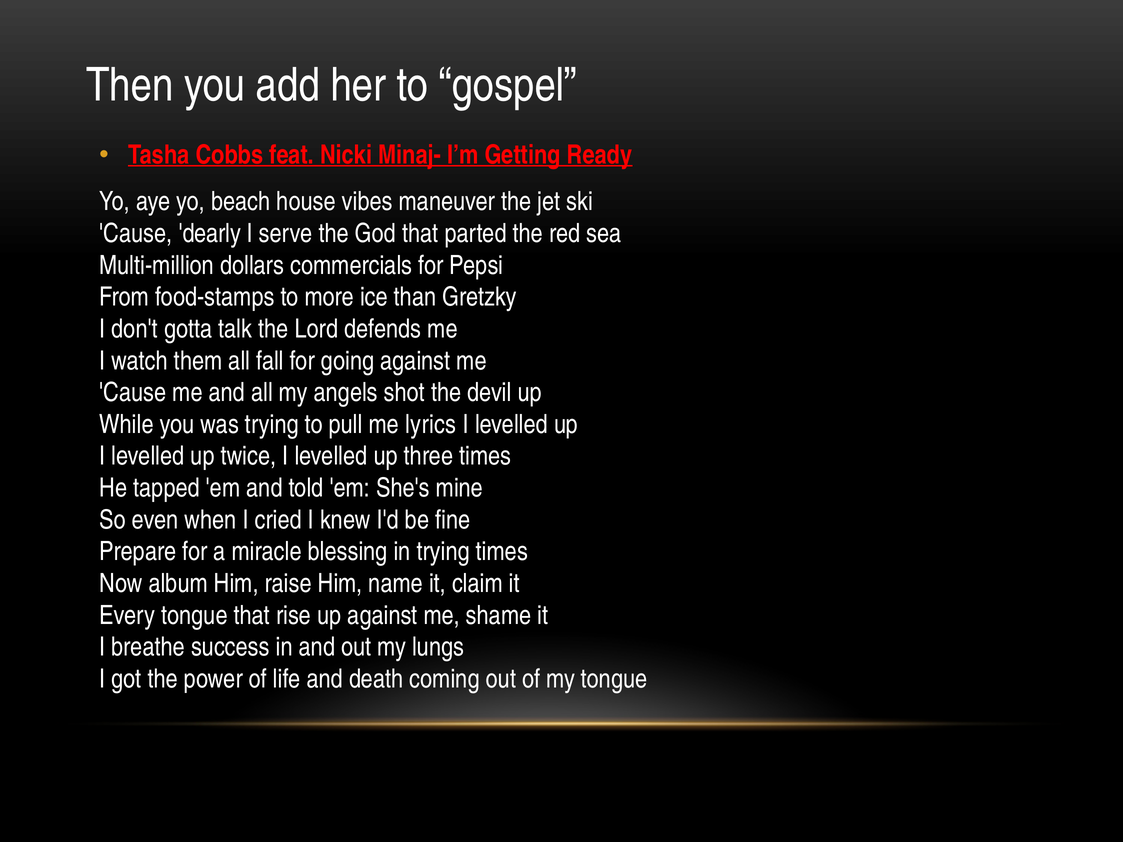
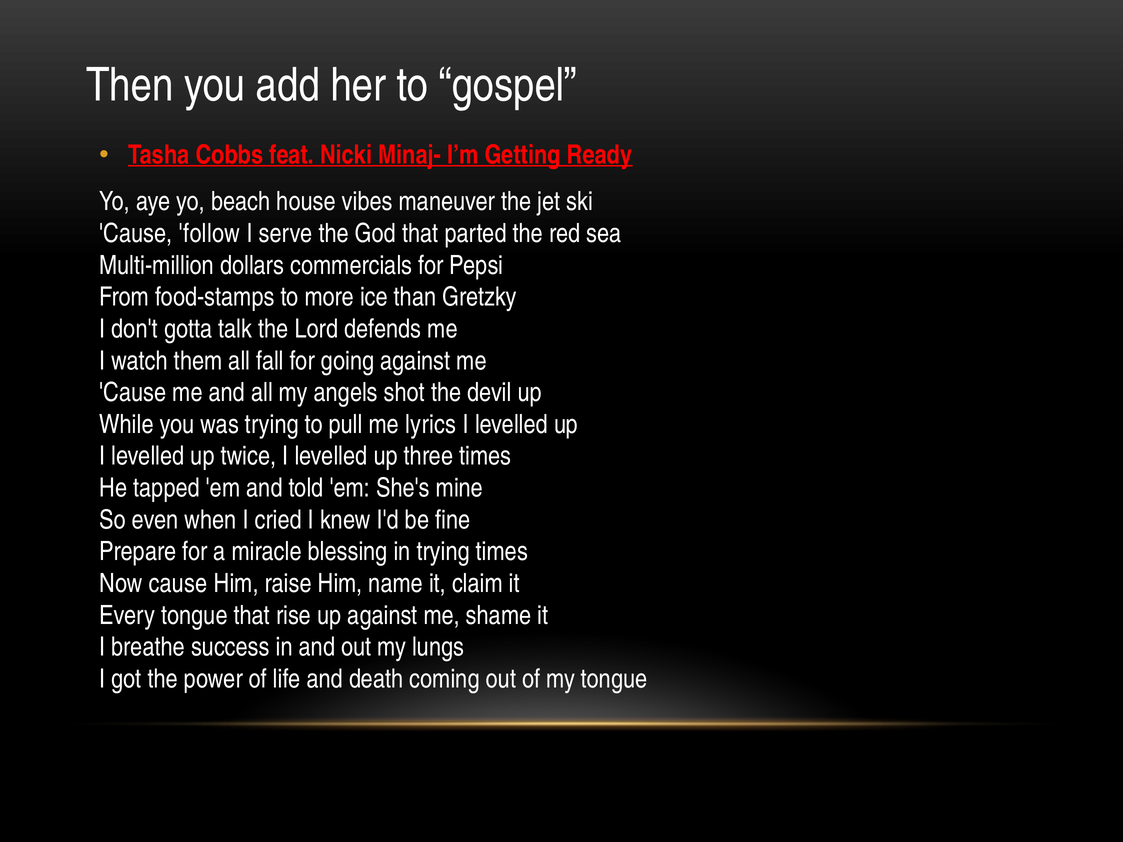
dearly: dearly -> follow (209, 234)
Now album: album -> cause (178, 584)
